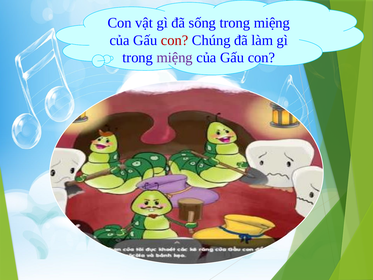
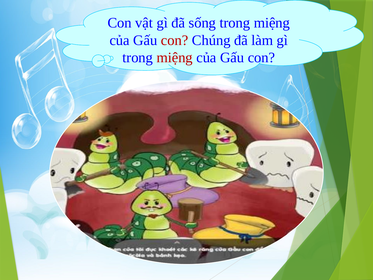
miệng colour: purple -> red (175, 58)
